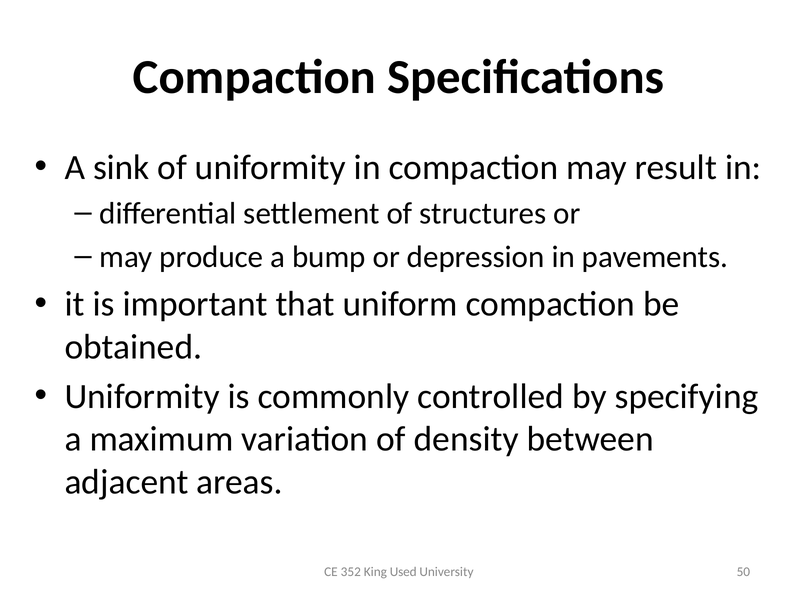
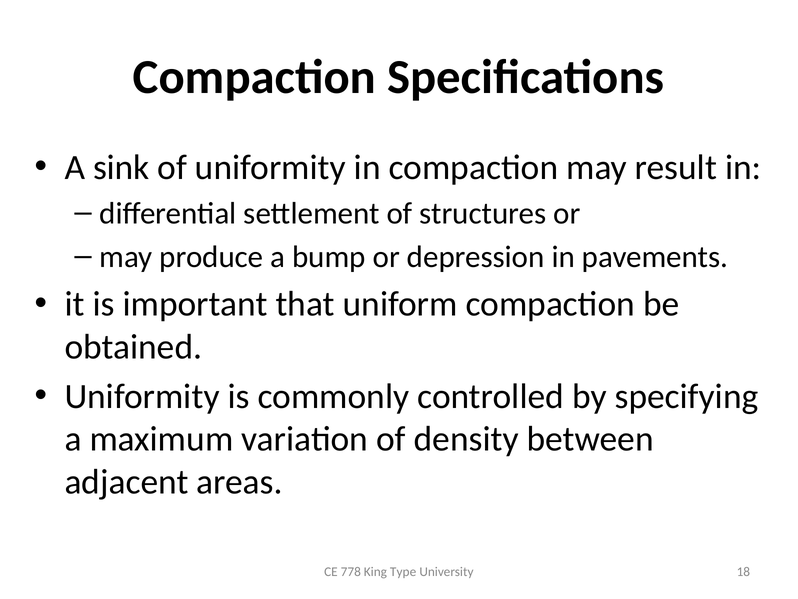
352: 352 -> 778 (351, 571)
Used: Used -> Type (403, 571)
50: 50 -> 18 (743, 571)
